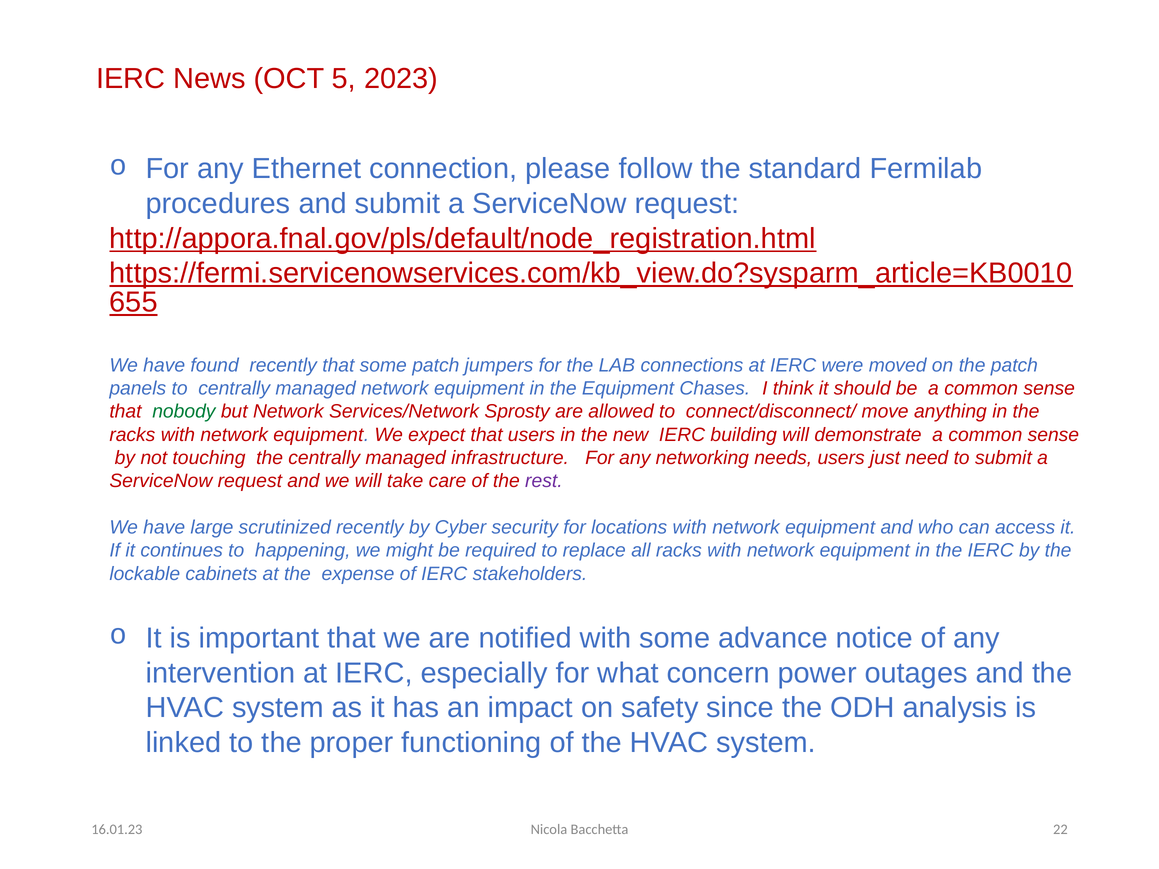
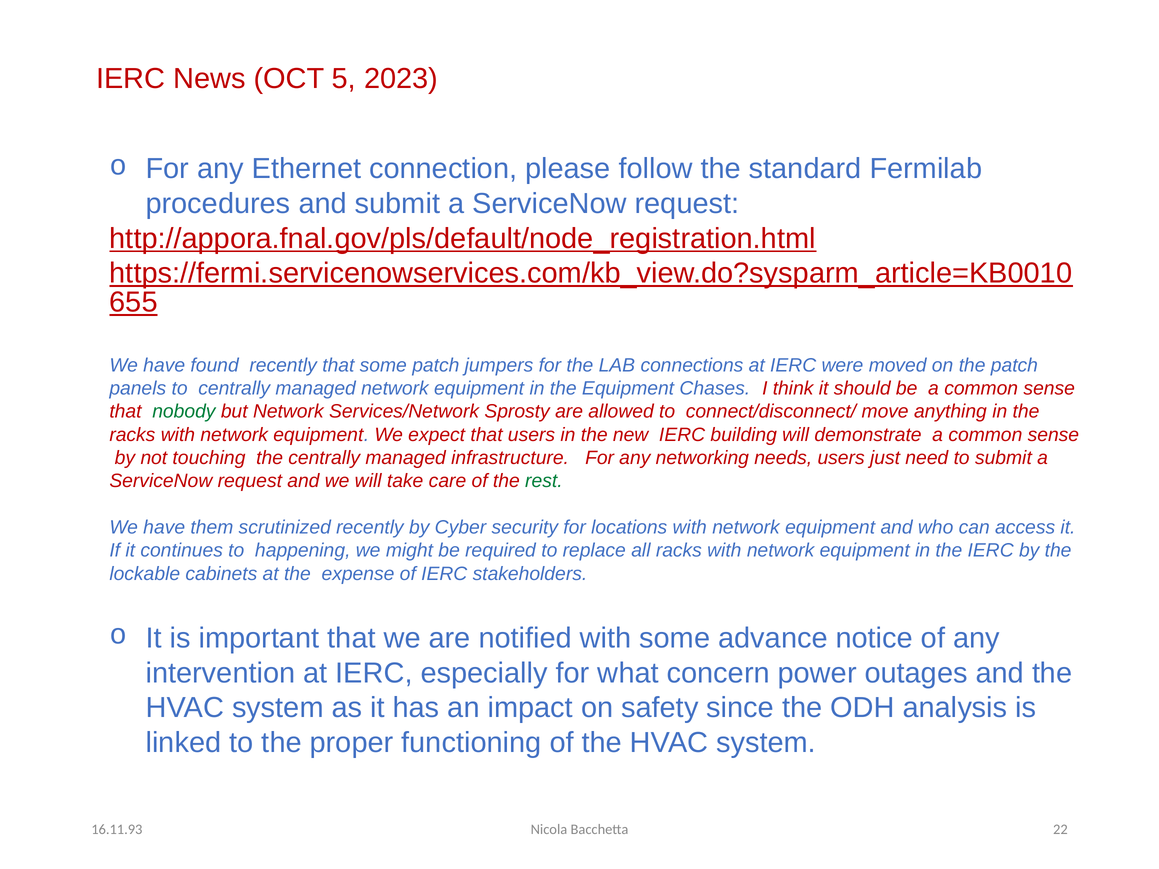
rest colour: purple -> green (544, 481)
large: large -> them (212, 528)
16.01.23: 16.01.23 -> 16.11.93 (117, 830)
